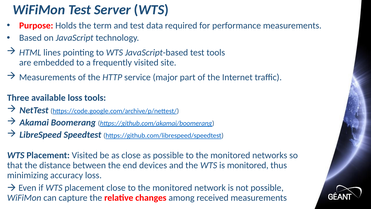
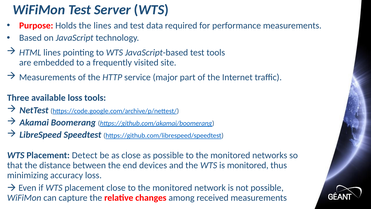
the term: term -> lines (102, 25)
Placement Visited: Visited -> Detect (85, 155)
